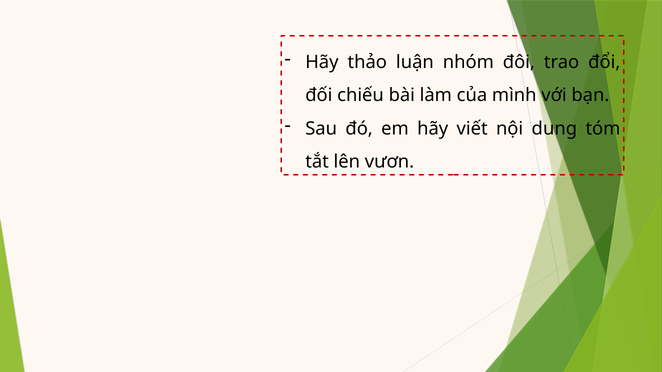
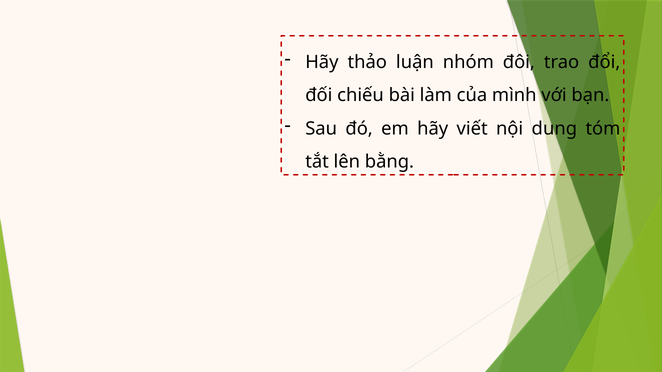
vươn: vươn -> bằng (389, 162)
